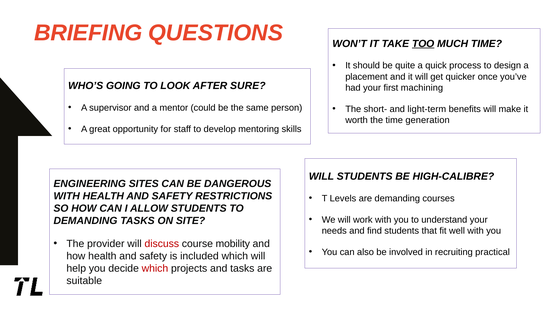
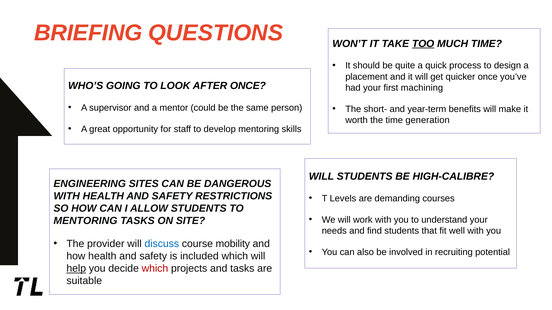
AFTER SURE: SURE -> ONCE (248, 86)
light-term: light-term -> year-term (427, 109)
DEMANDING: DEMANDING -> MENTORING (85, 221)
discuss colour: red -> blue (162, 244)
practical: practical -> potential (493, 253)
help underline: none -> present (76, 269)
